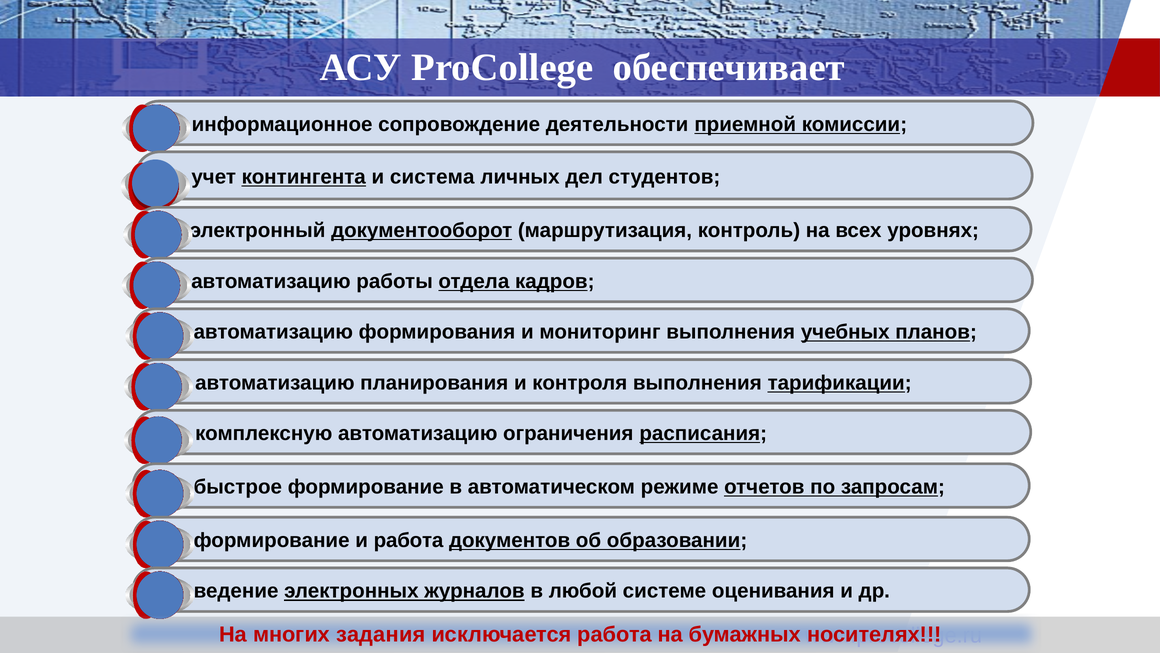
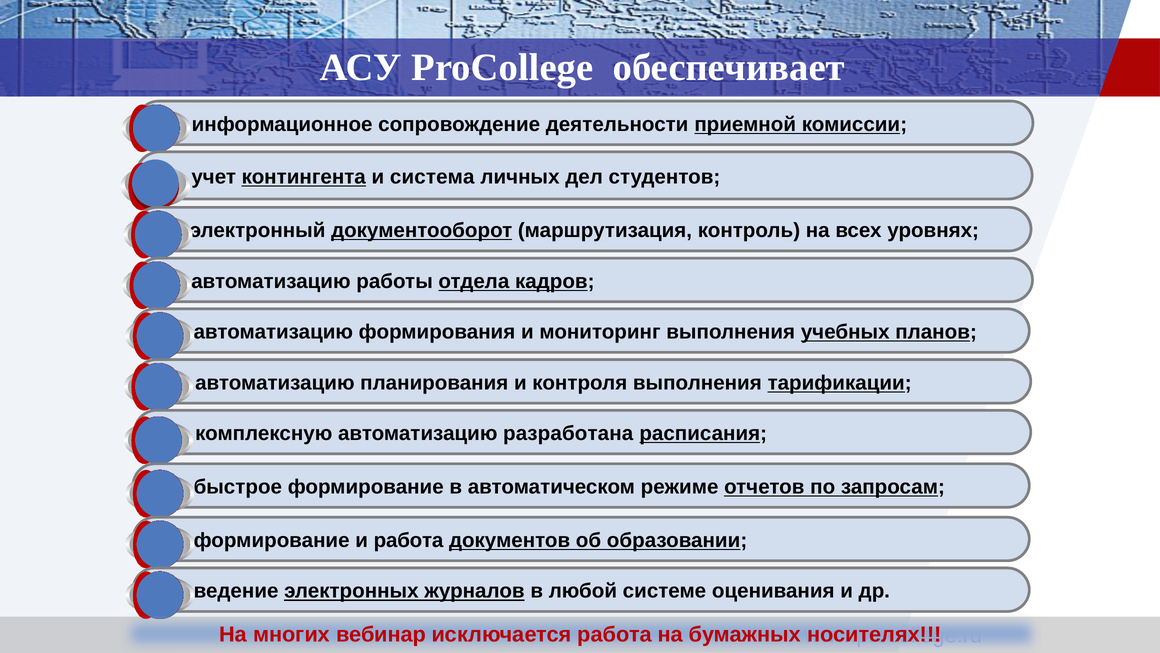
ограничения: ограничения -> разработана (568, 433)
задания: задания -> вебинар (381, 634)
